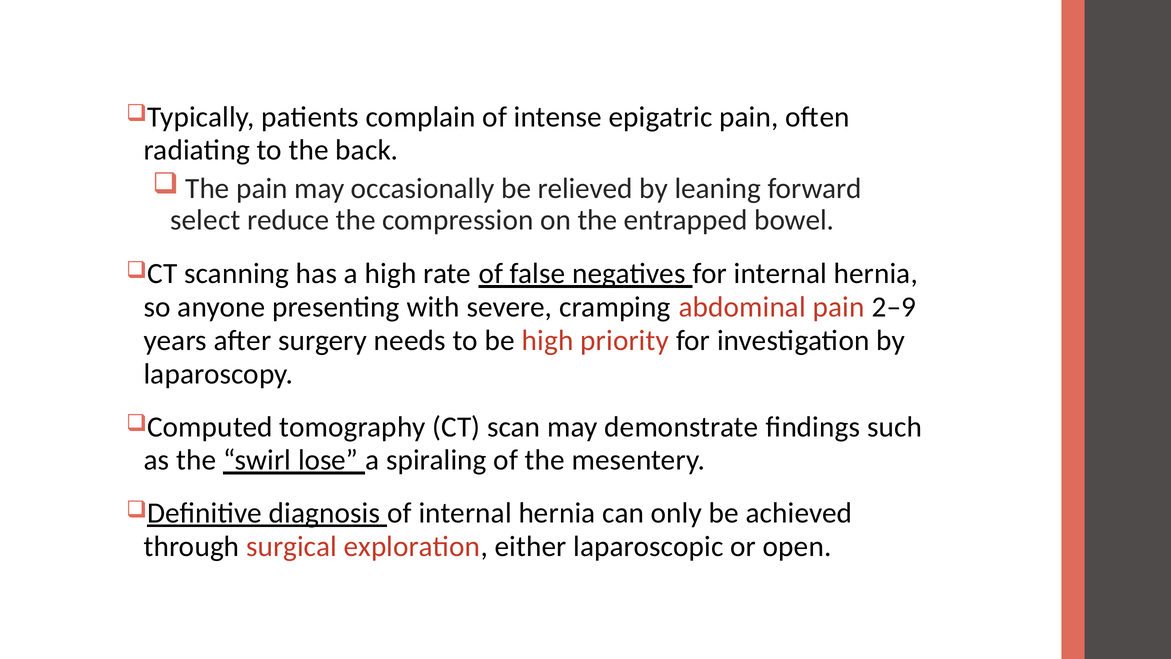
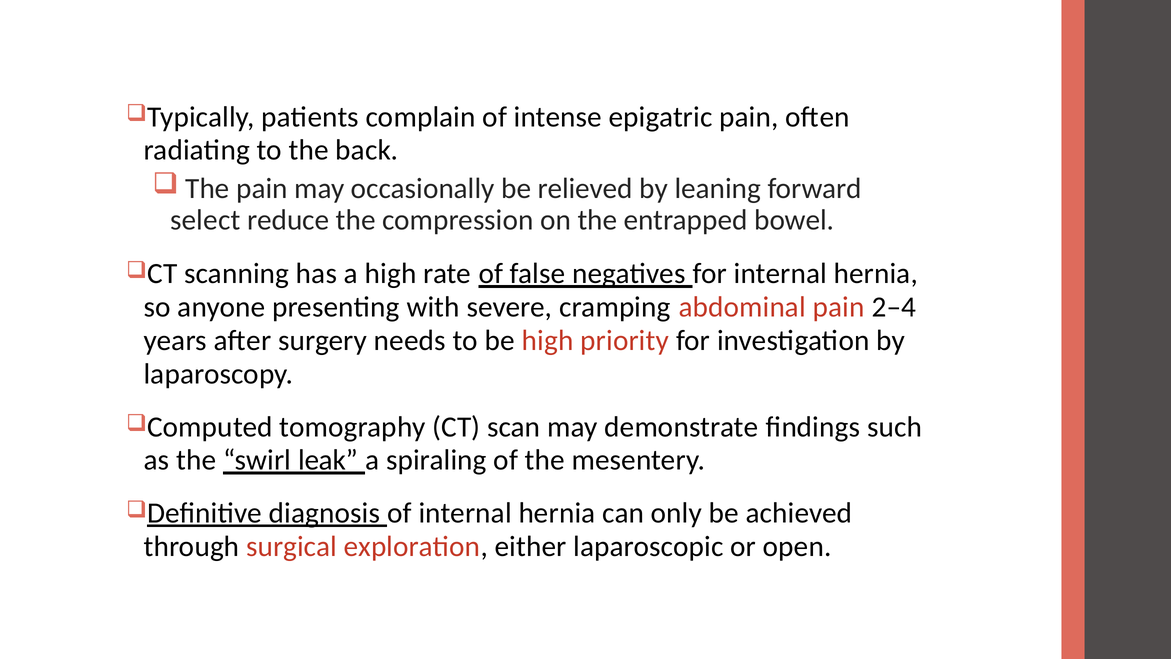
2–9: 2–9 -> 2–4 (894, 307)
lose: lose -> leak (328, 460)
